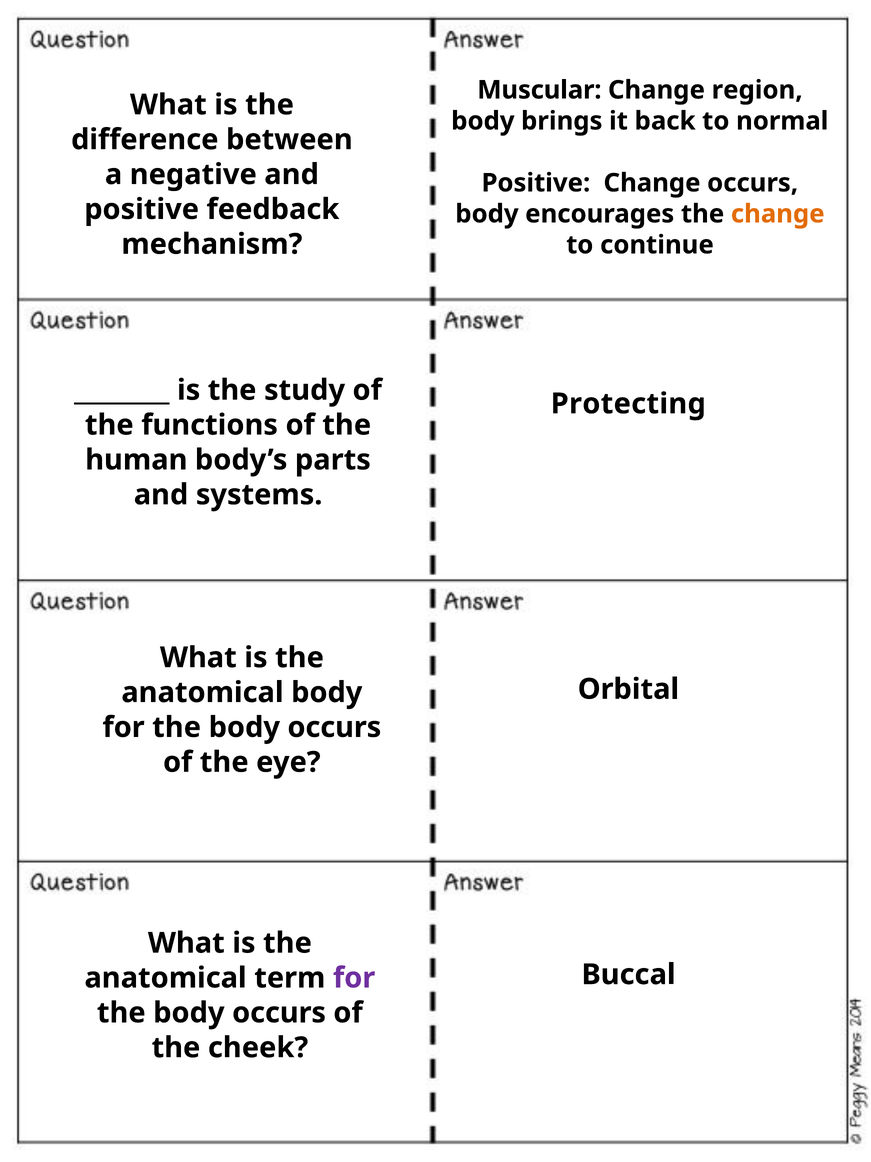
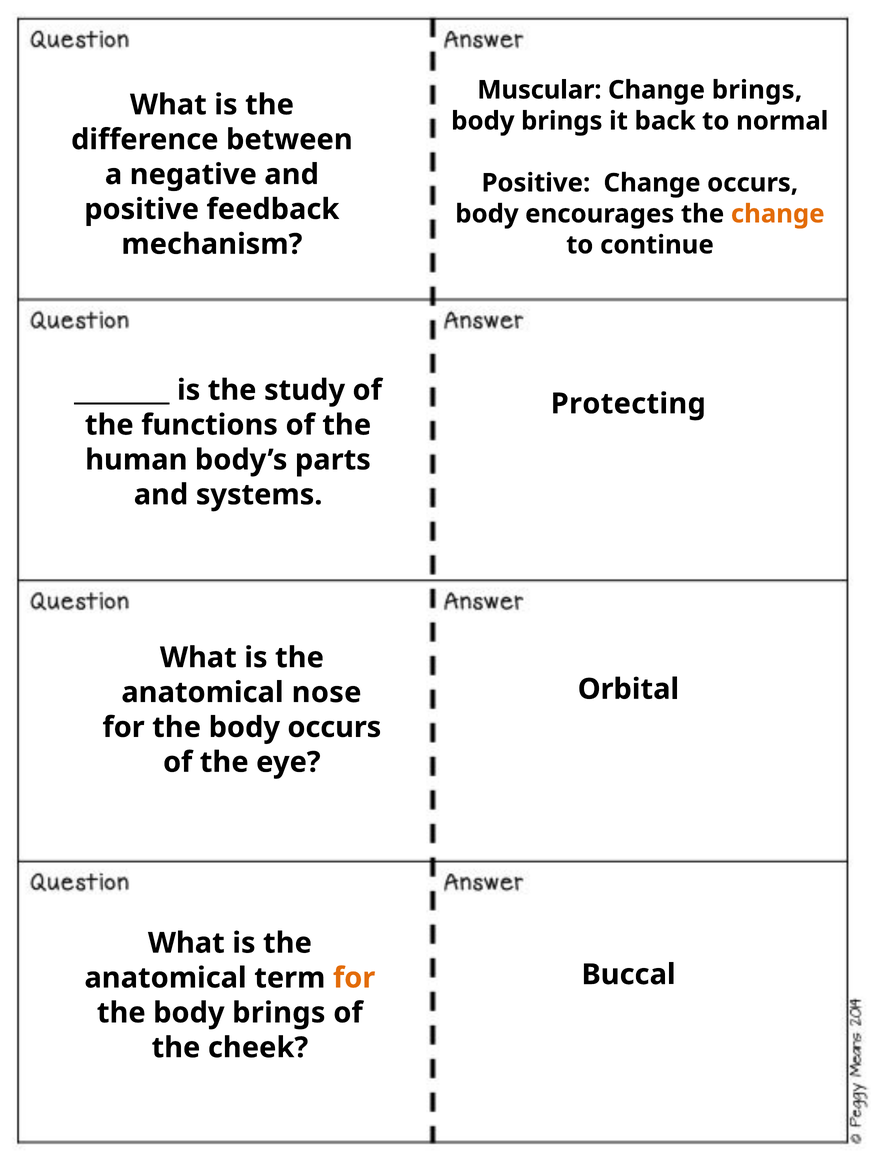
Change region: region -> brings (757, 90)
anatomical body: body -> nose (327, 692)
for colour: purple -> orange (354, 977)
occurs: occurs -> brings (279, 1012)
